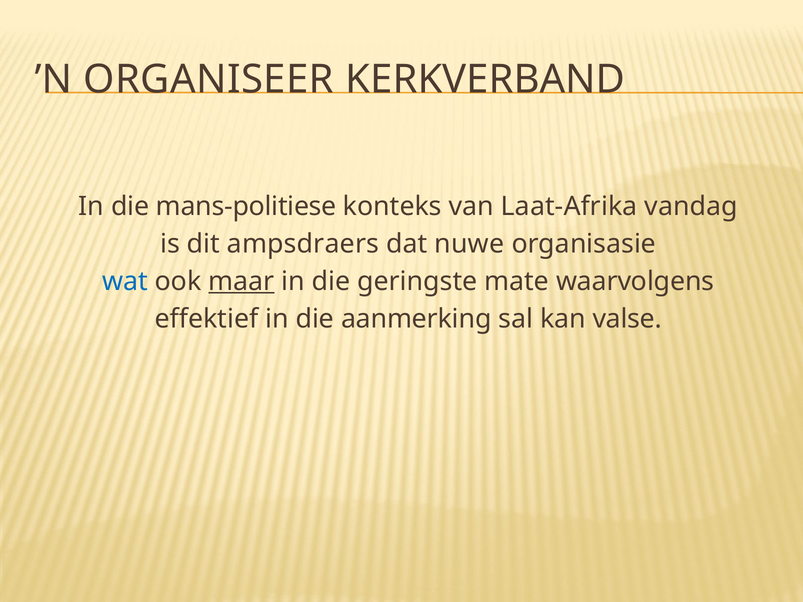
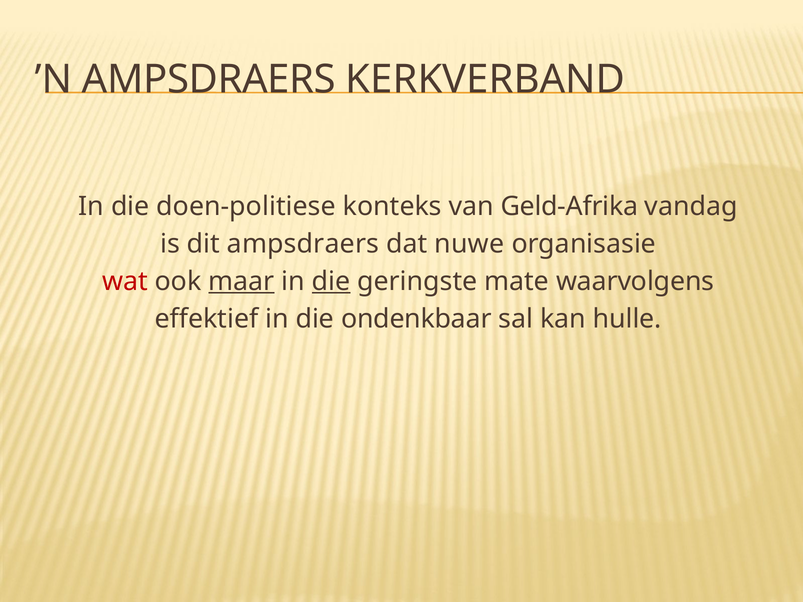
’N ORGANISEER: ORGANISEER -> AMPSDRAERS (209, 80)
mans-politiese: mans-politiese -> doen-politiese (246, 207)
Laat-Afrika: Laat-Afrika -> Geld-Afrika (569, 207)
wat colour: blue -> red (125, 281)
die underline: none -> present (331, 281)
aanmerking: aanmerking -> ondenkbaar (416, 319)
valse: valse -> hulle (627, 319)
